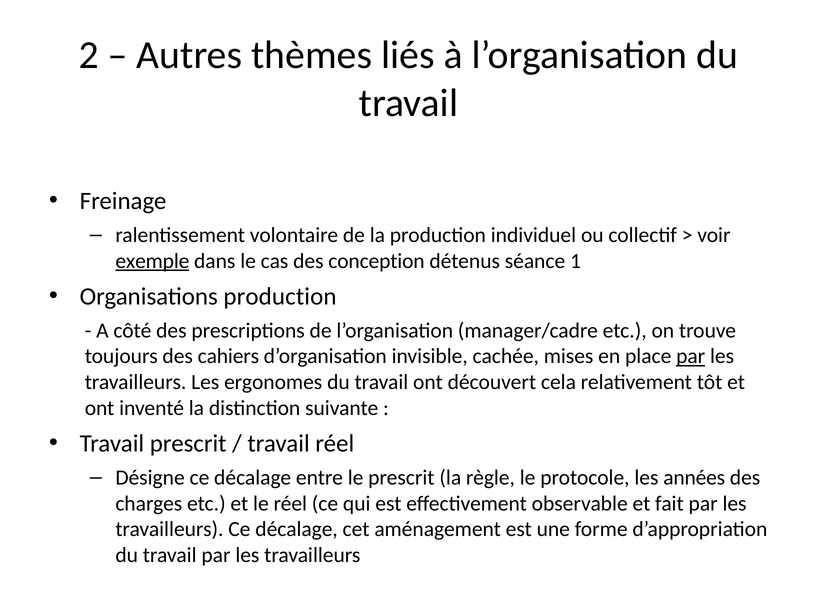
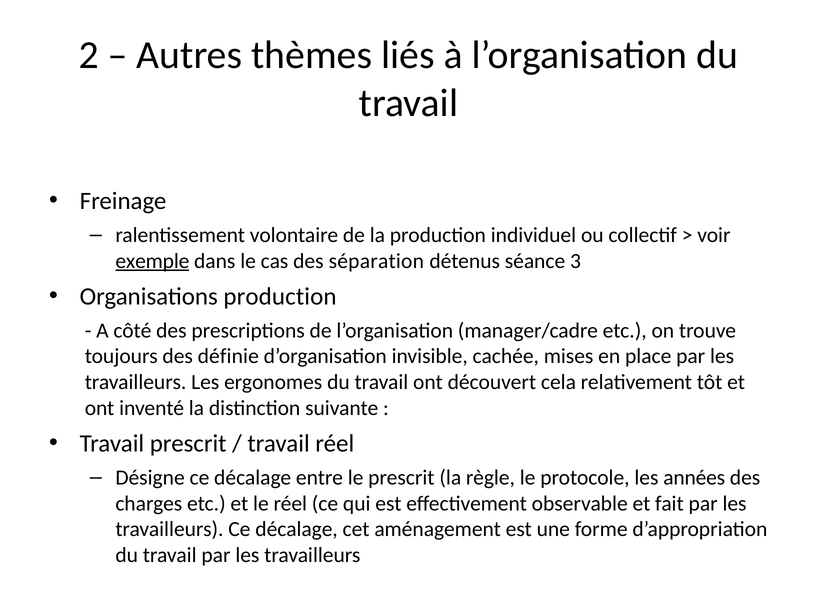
conception: conception -> séparation (376, 261)
1: 1 -> 3 (575, 261)
cahiers: cahiers -> définie (228, 356)
par underline: present -> none (691, 356)
